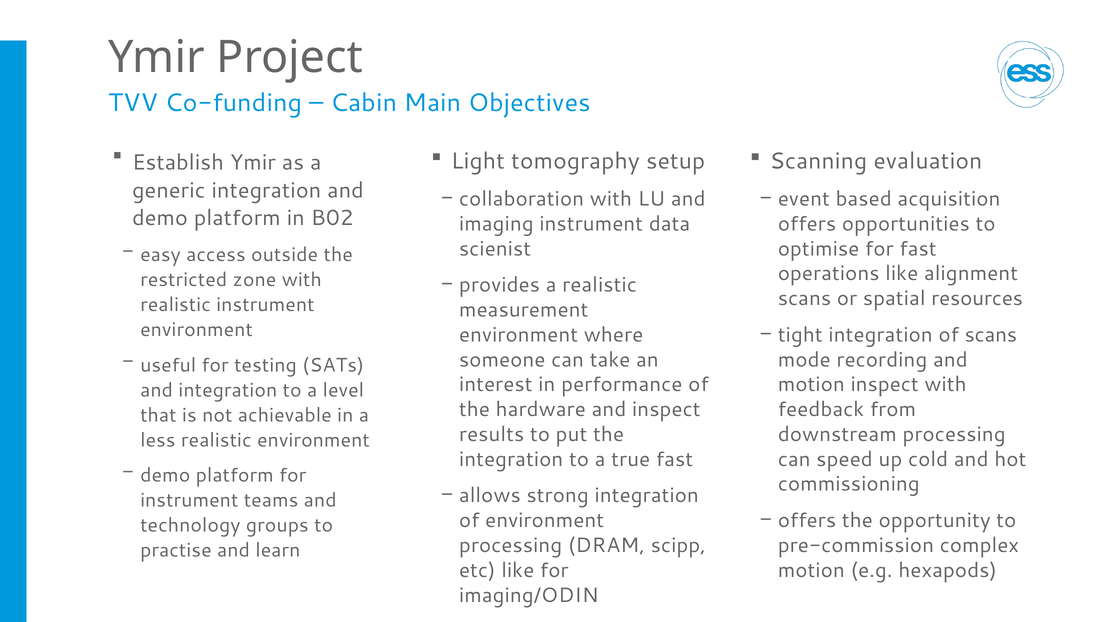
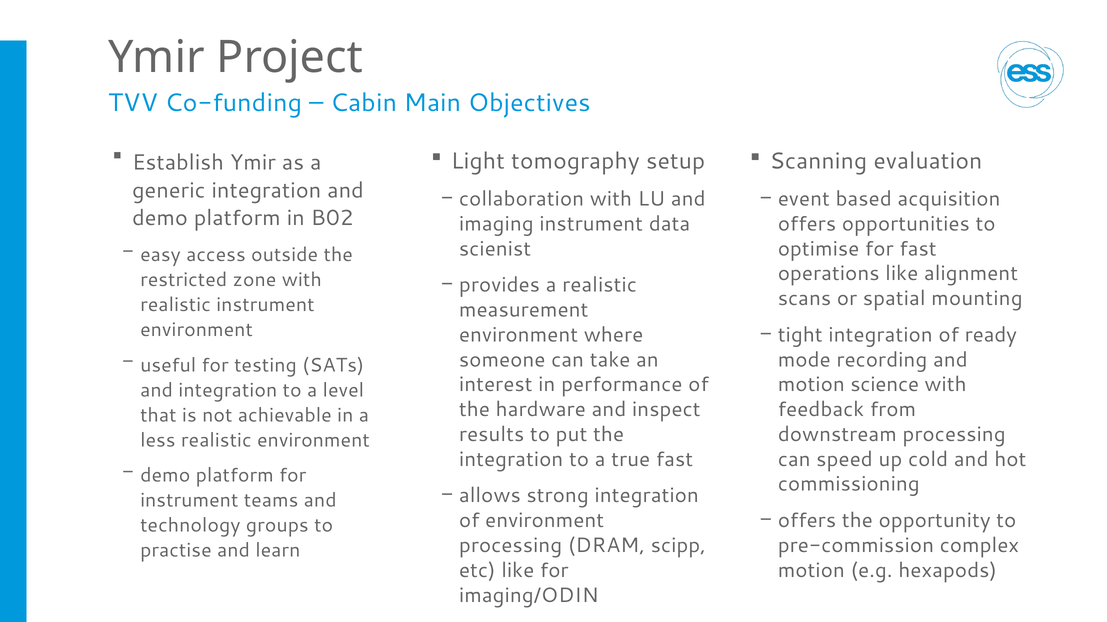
resources: resources -> mounting (977, 299)
of scans: scans -> ready (991, 335)
motion inspect: inspect -> science (885, 385)
